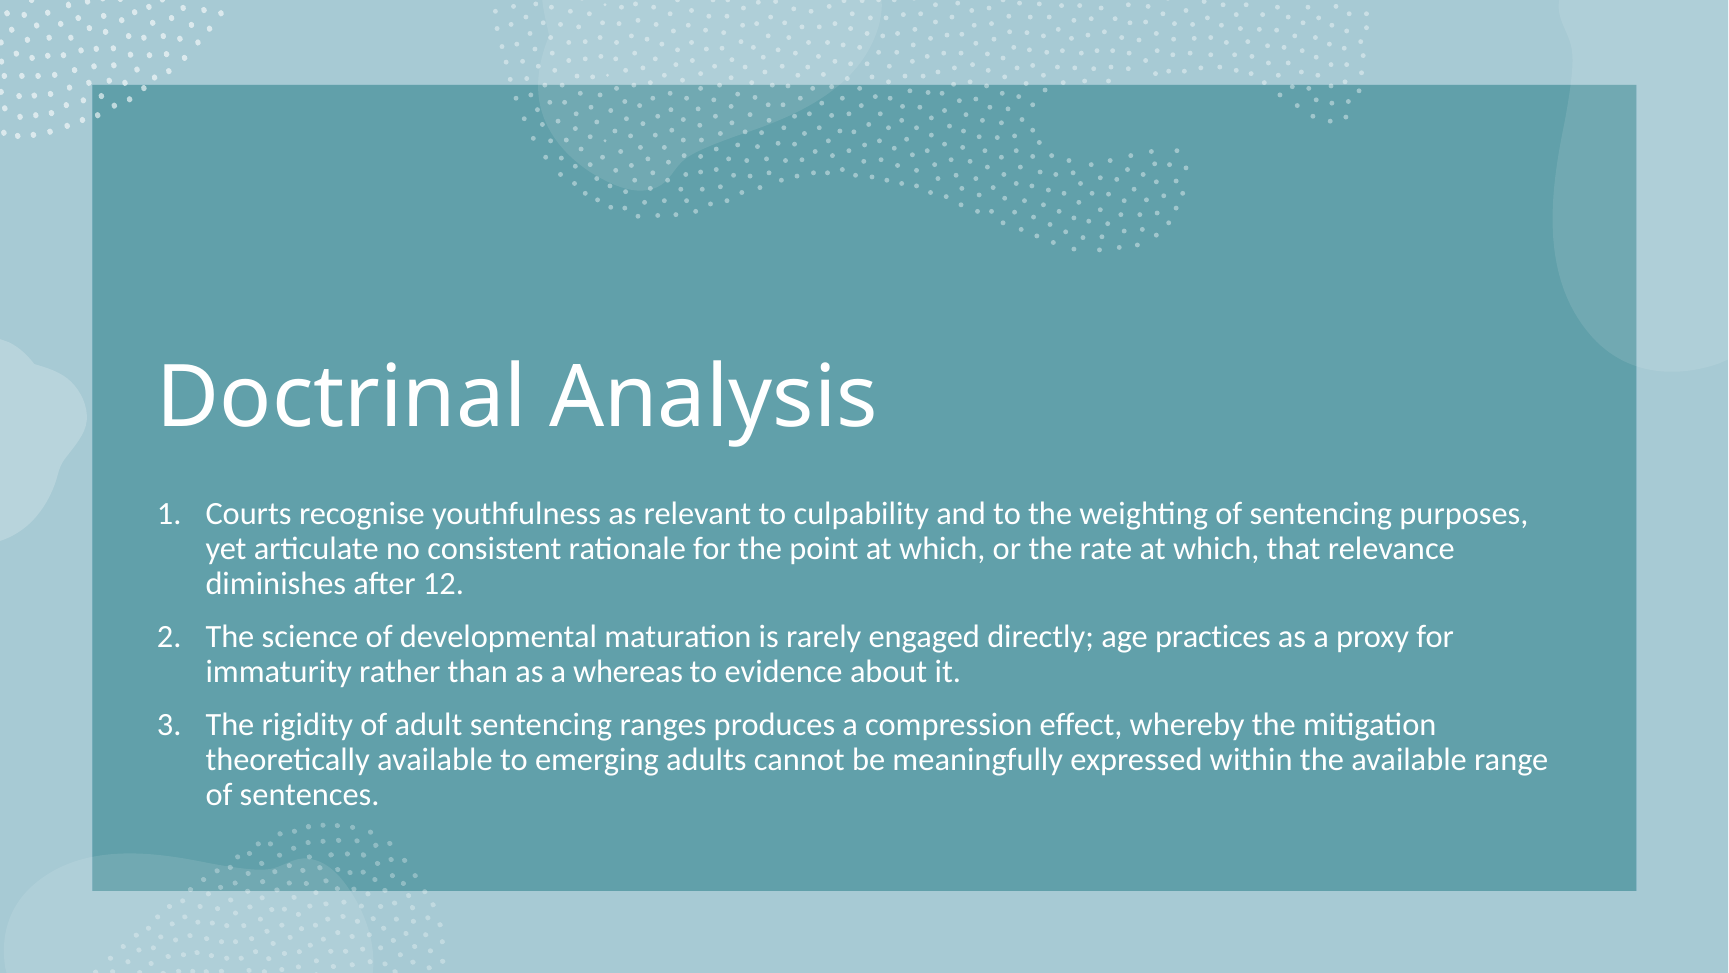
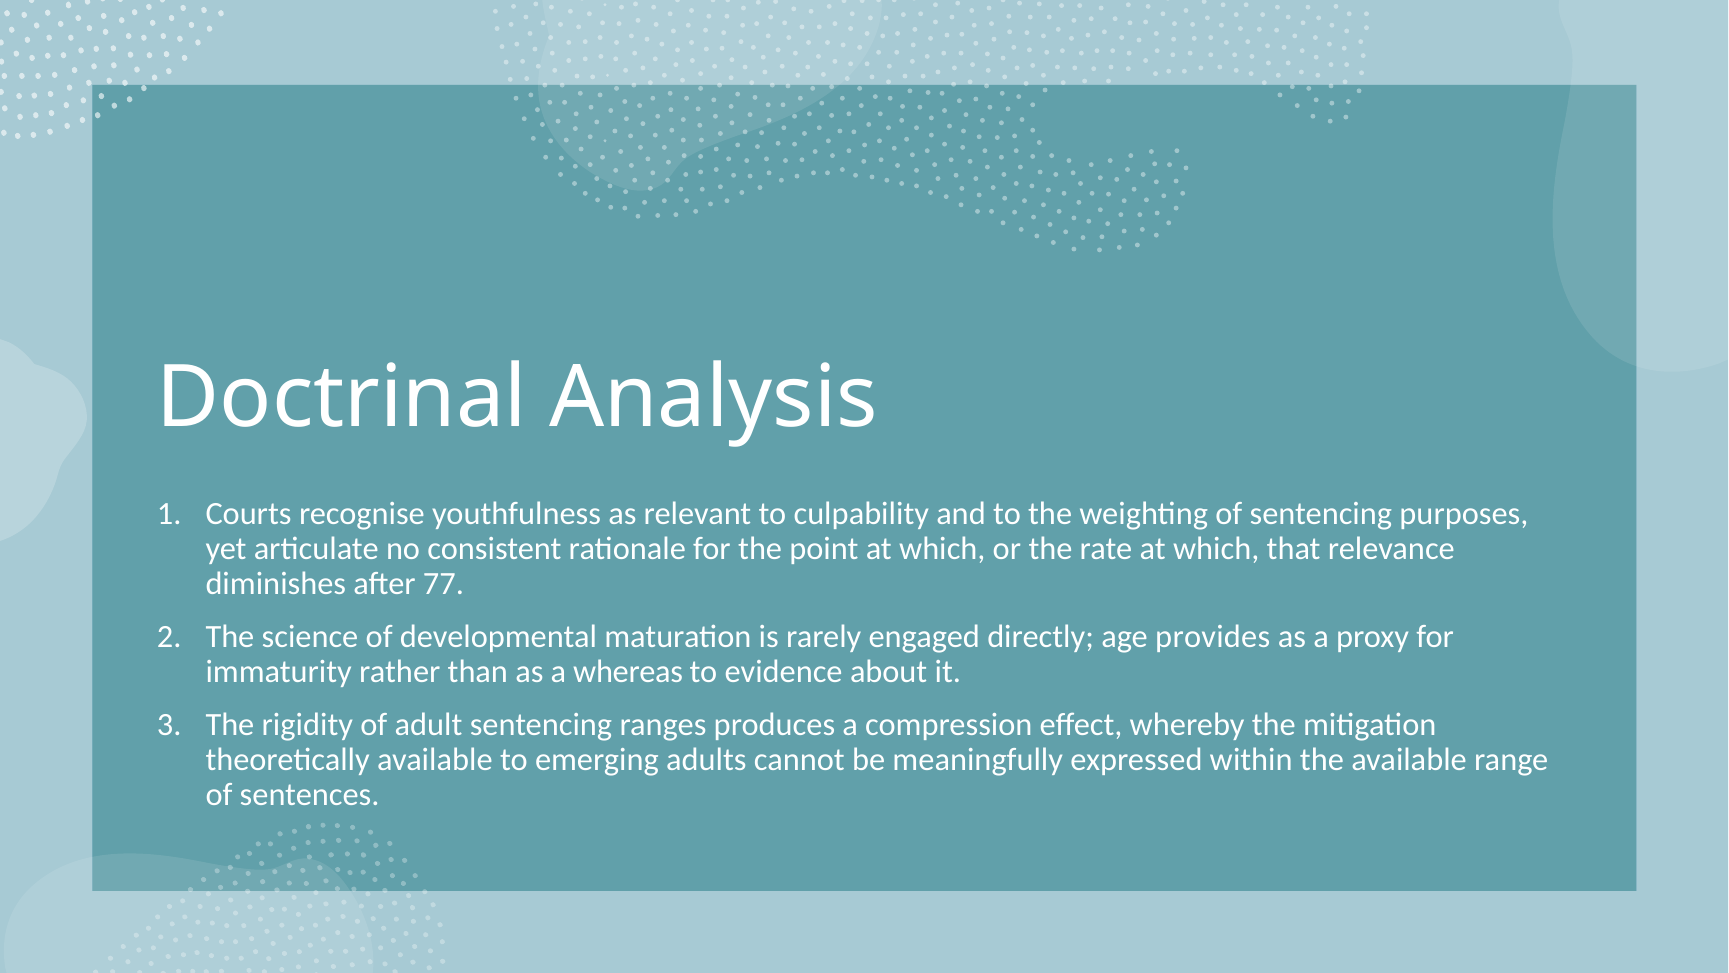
12: 12 -> 77 (444, 584)
practices: practices -> provides (1213, 637)
